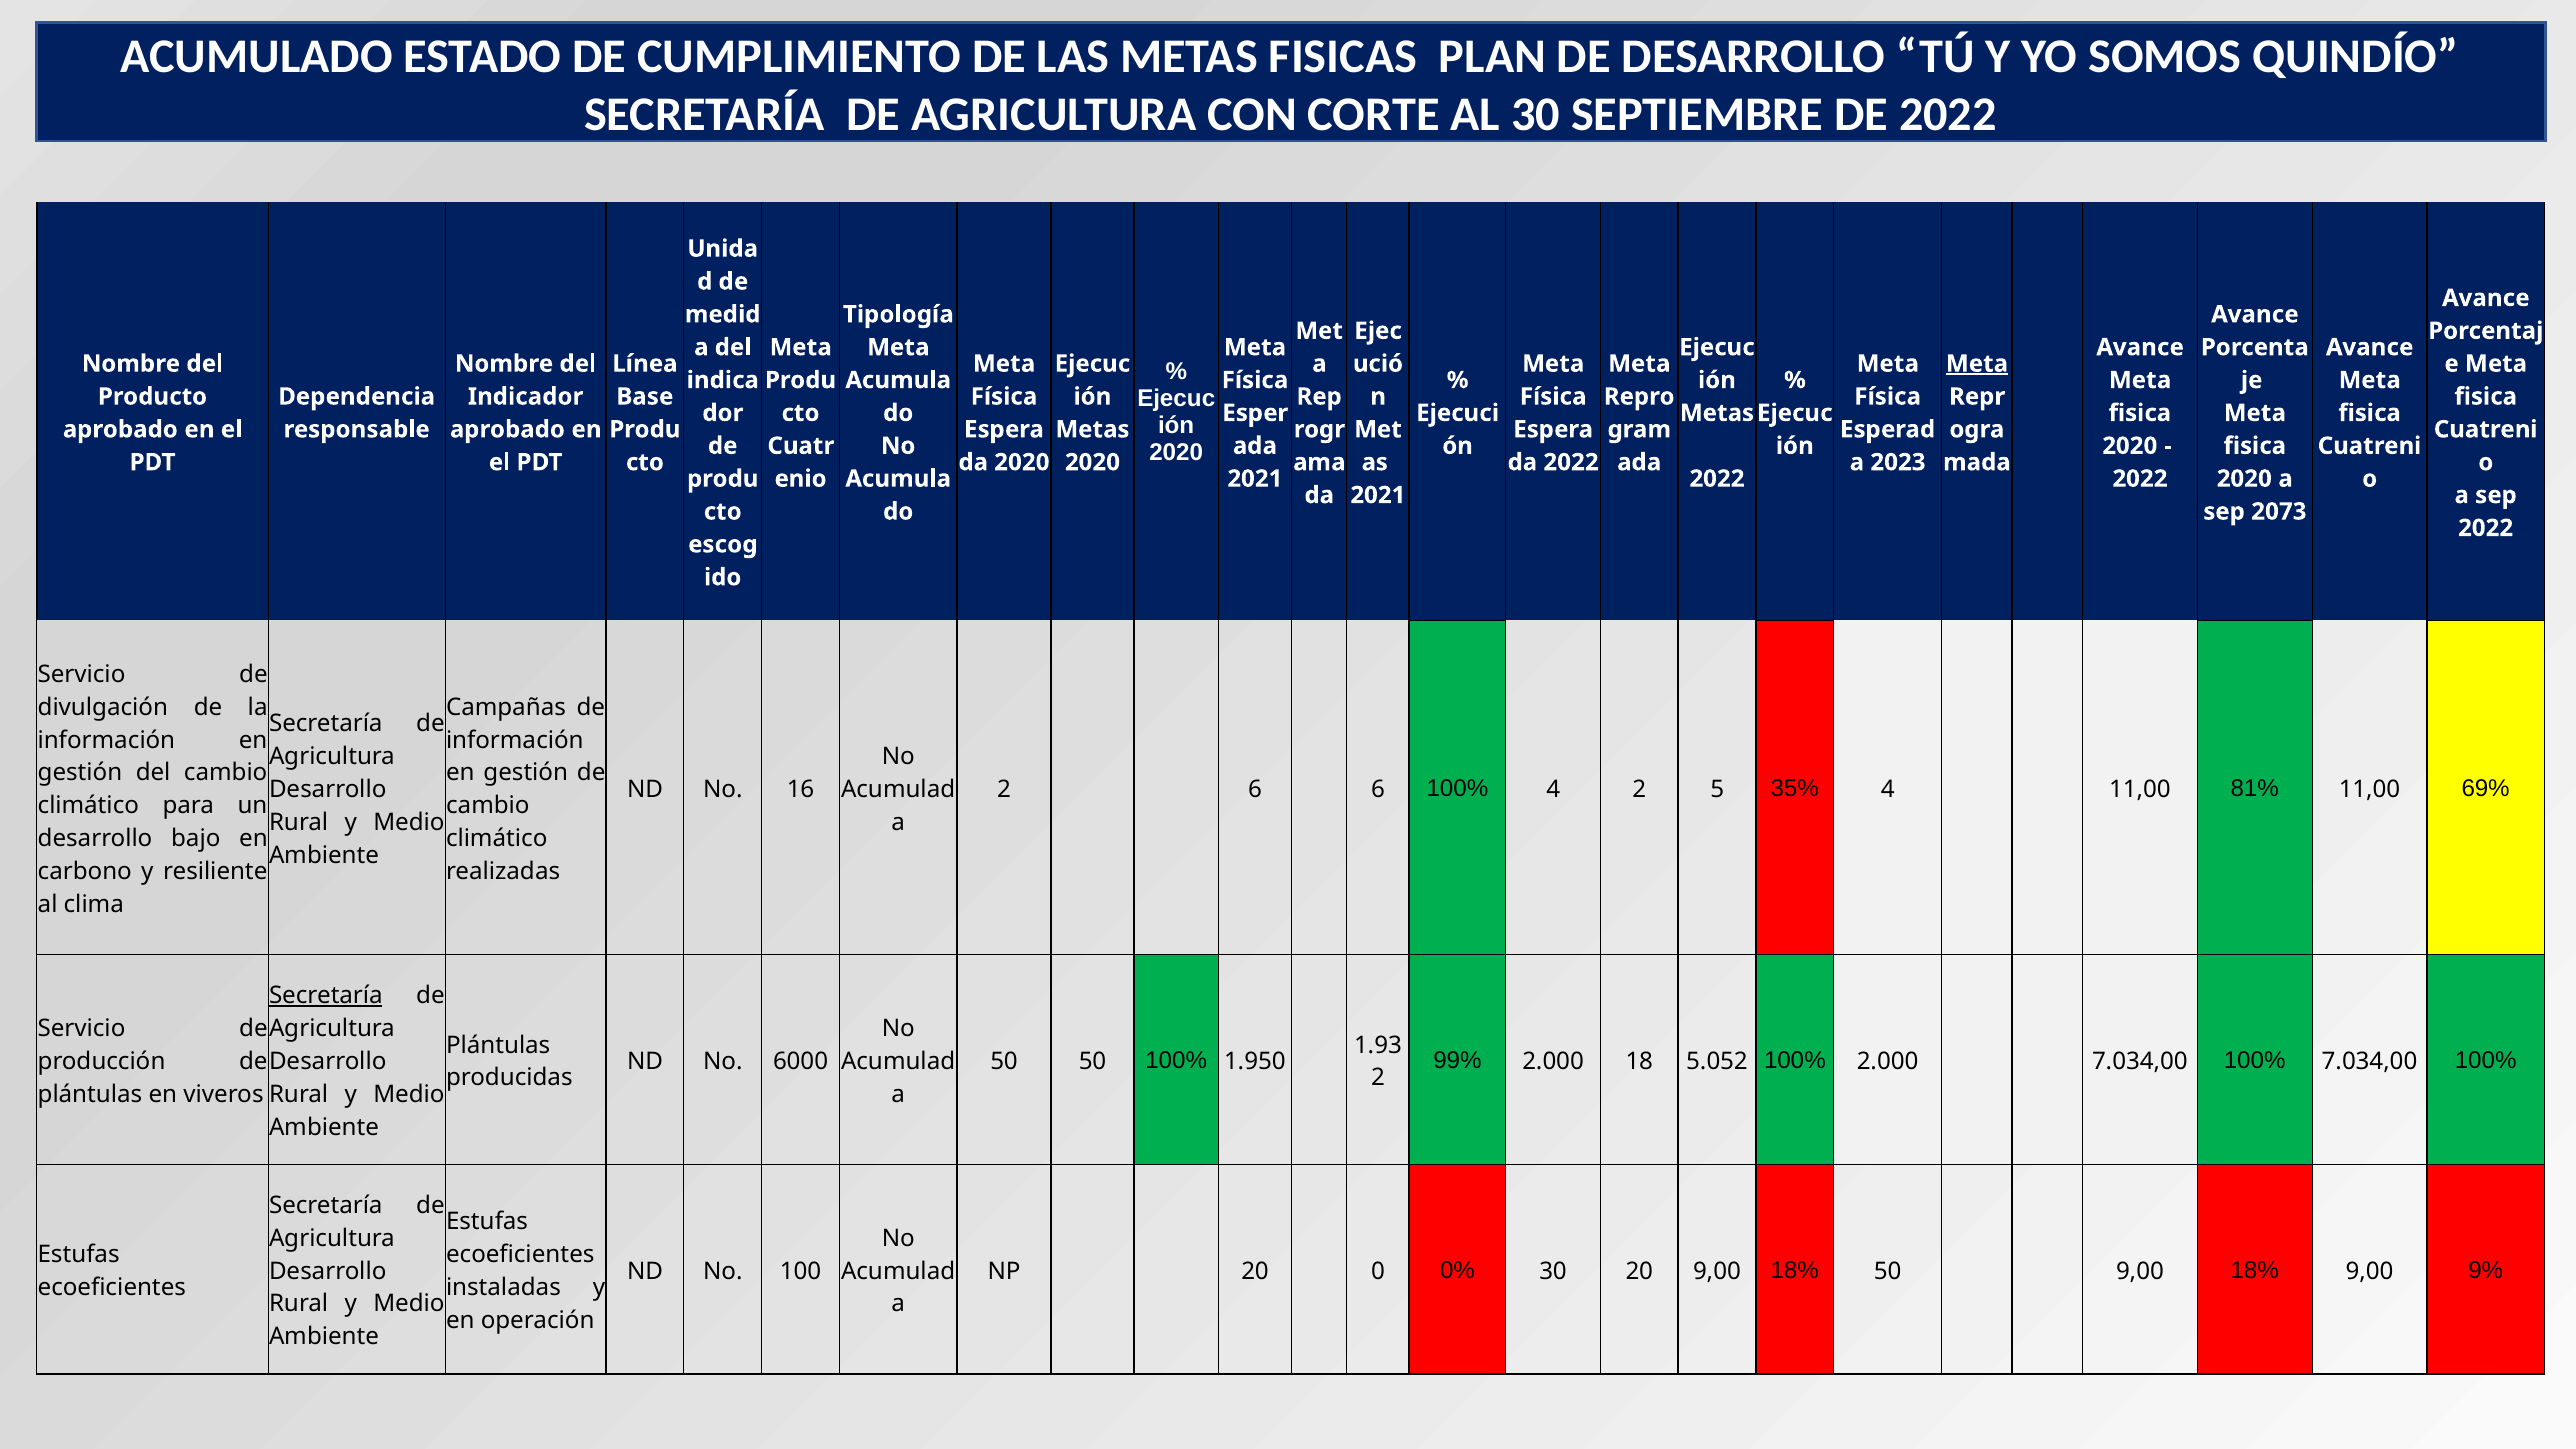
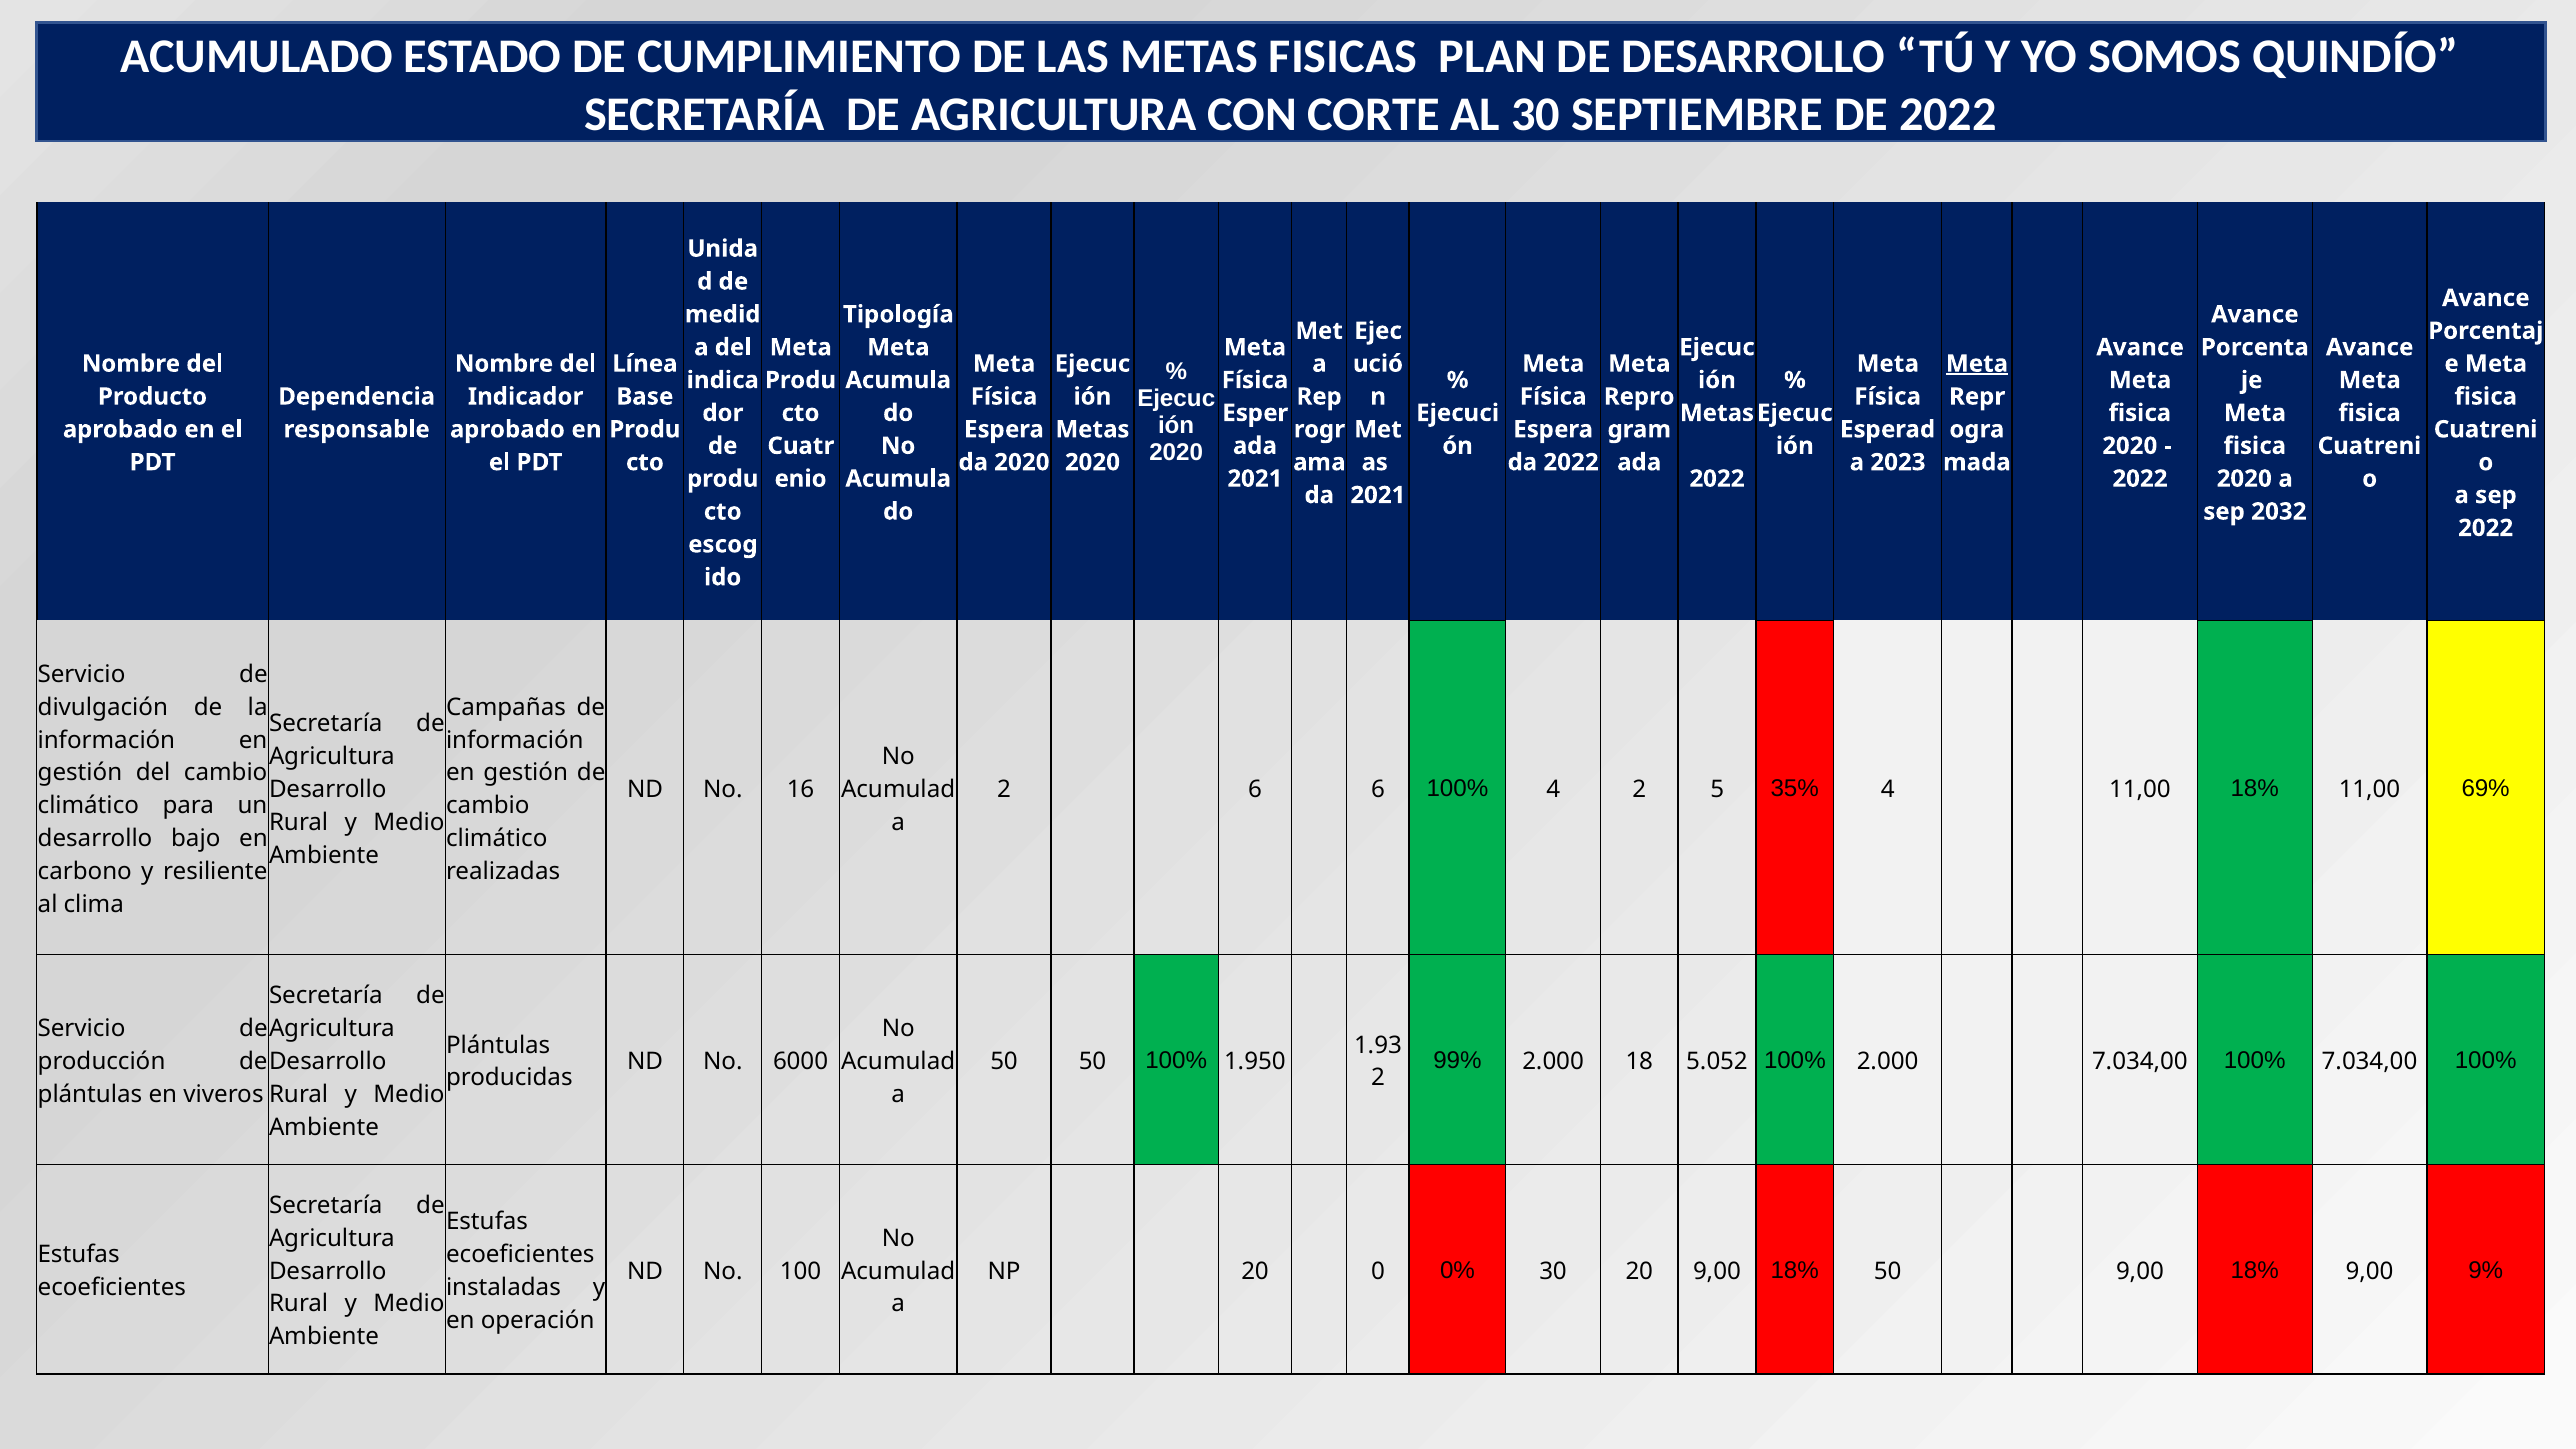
2073: 2073 -> 2032 (2279, 512)
11,00 81%: 81% -> 18% (2255, 788)
Secretaría underline: present -> none (326, 996)
